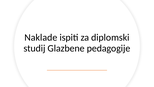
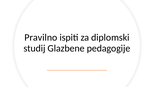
Naklade: Naklade -> Pravilno (41, 37)
